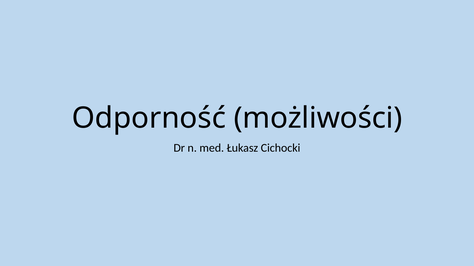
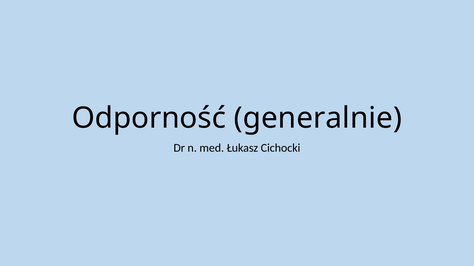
możliwości: możliwości -> generalnie (318, 118)
